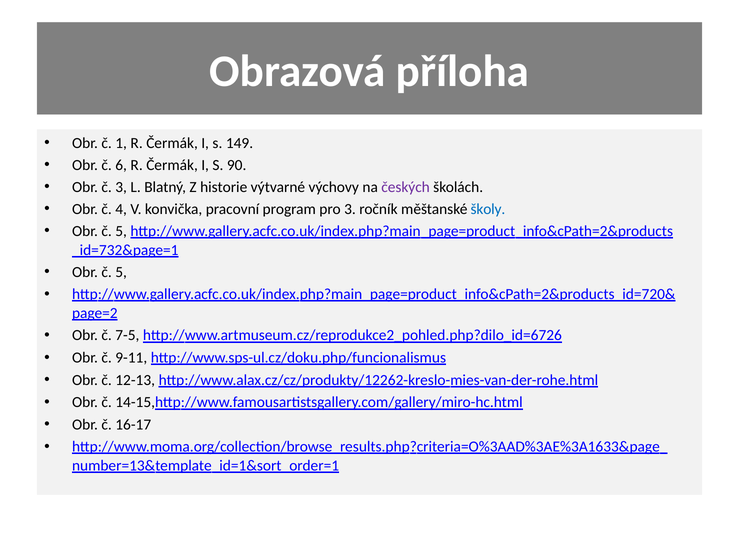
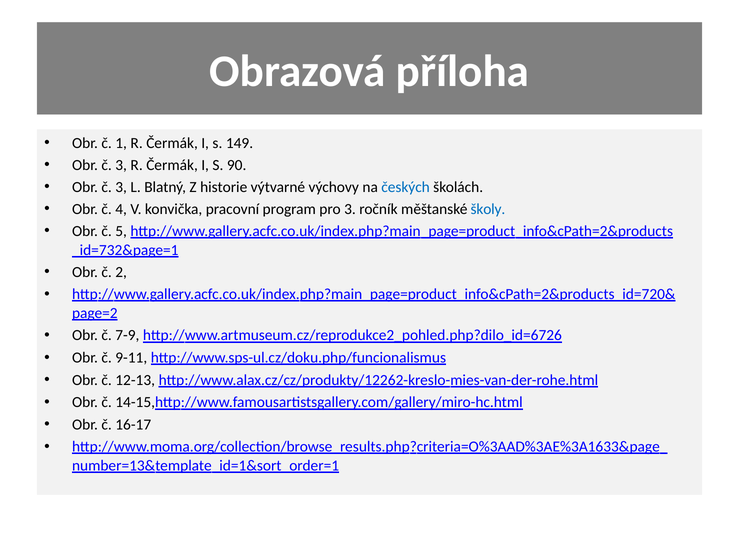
6: 6 -> 3 (121, 165)
českých colour: purple -> blue (406, 187)
5: 5 -> 2 (121, 272)
7-5: 7-5 -> 7-9 (127, 336)
